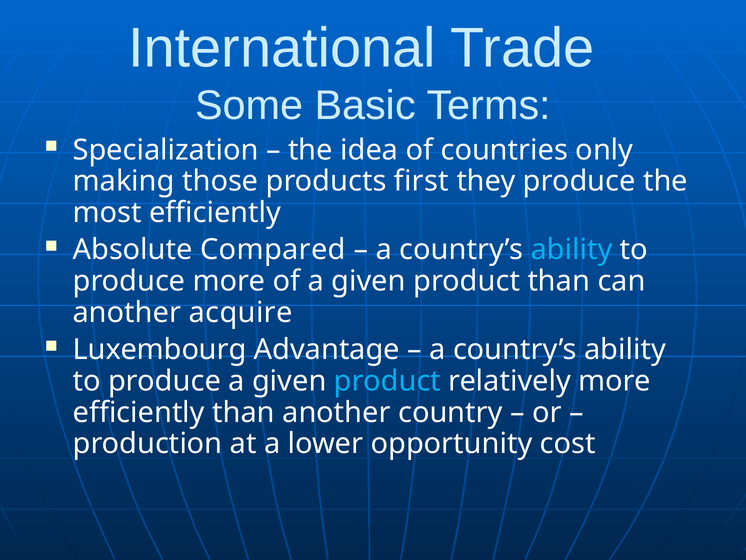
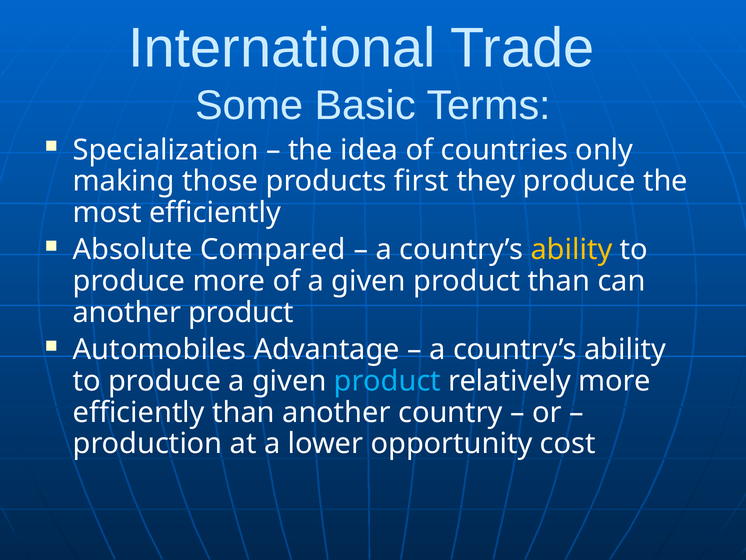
ability colour: light blue -> yellow (571, 250)
another acquire: acquire -> product (241, 312)
Luxembourg: Luxembourg -> Automobiles (159, 349)
